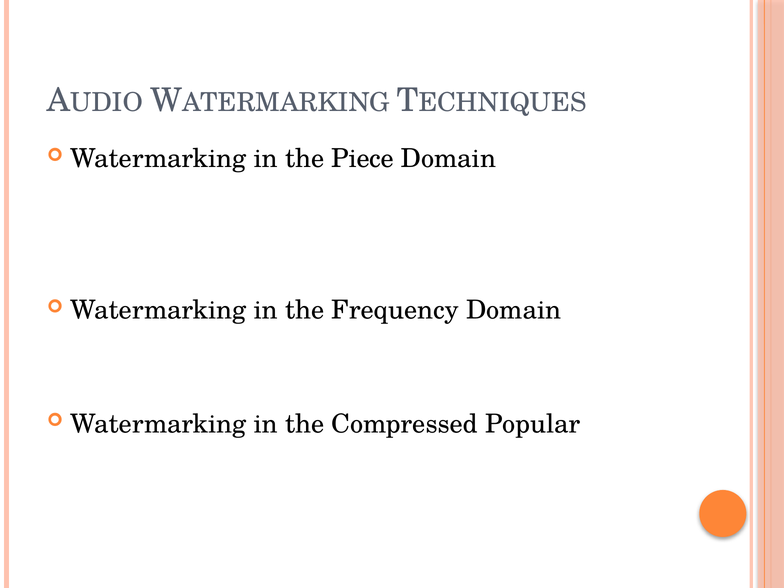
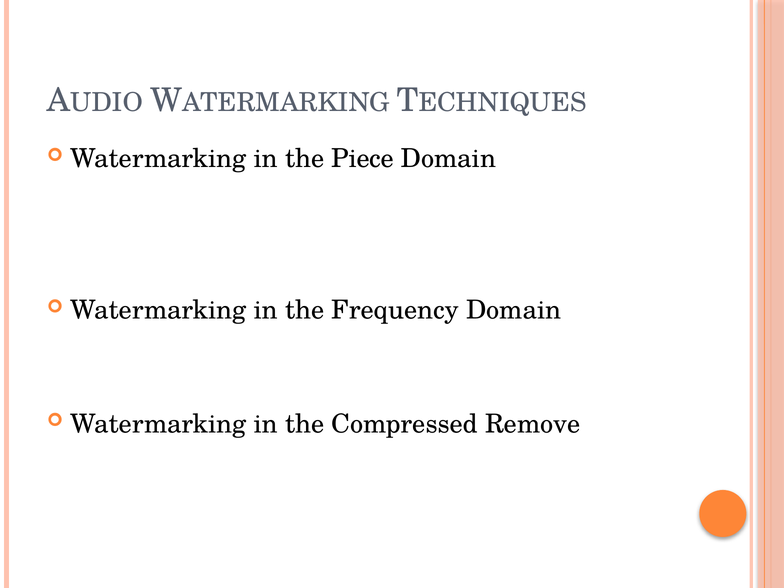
Popular: Popular -> Remove (533, 424)
